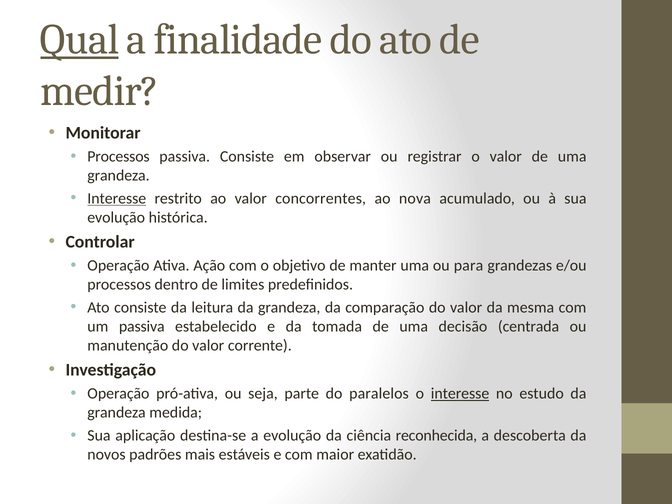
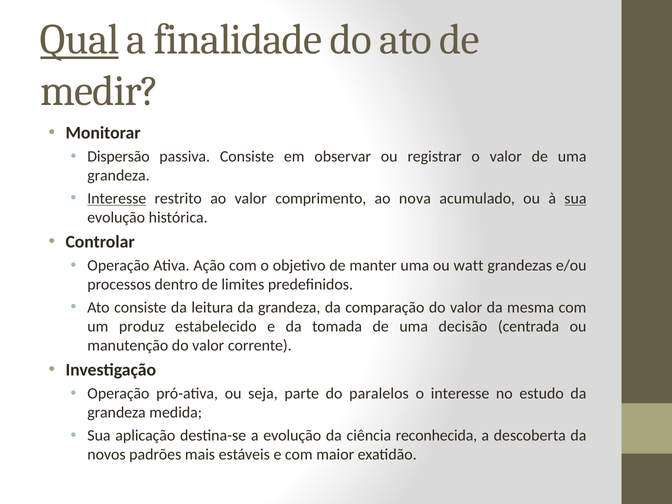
Processos: Processos -> Dispersão (118, 157)
concorrentes: concorrentes -> comprimento (321, 198)
sua underline: none -> present (575, 198)
para: para -> watt (469, 266)
um passiva: passiva -> produz (142, 327)
interesse underline: present -> none (460, 394)
